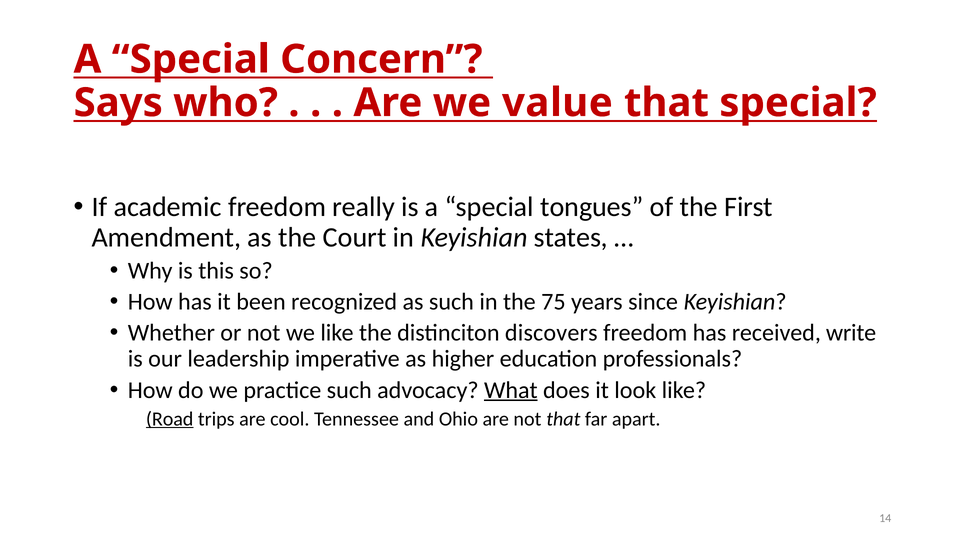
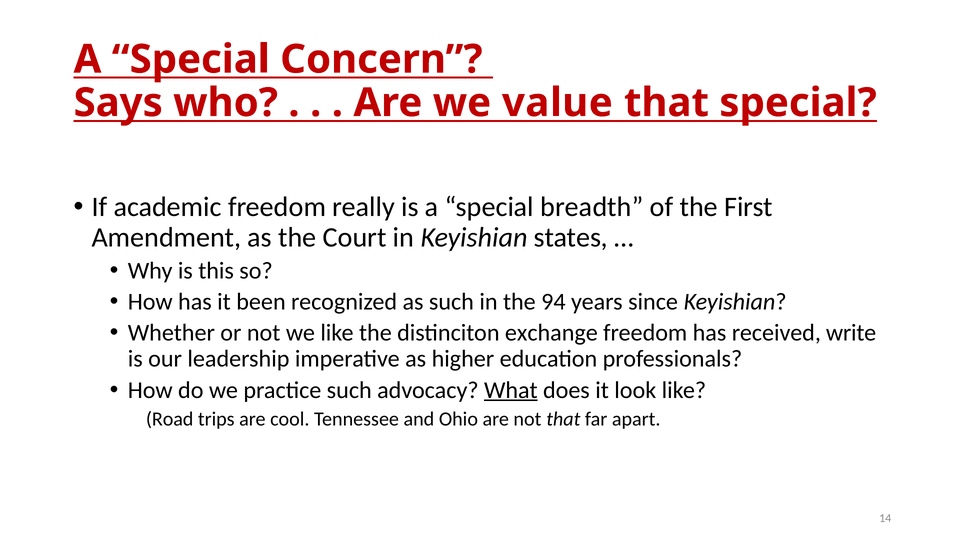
tongues: tongues -> breadth (592, 207)
75: 75 -> 94 (553, 302)
discovers: discovers -> exchange (551, 333)
Road underline: present -> none (170, 419)
